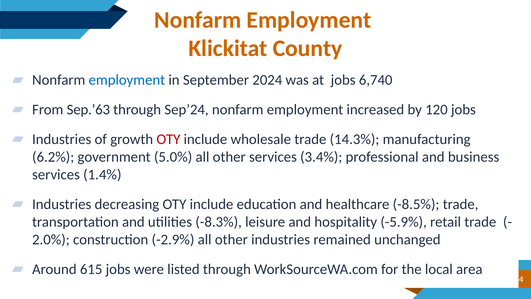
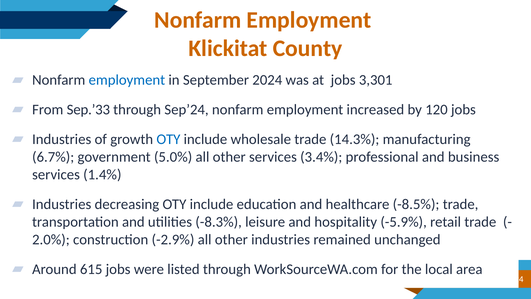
6,740: 6,740 -> 3,301 (376, 80)
Sep.’63: Sep.’63 -> Sep.’33 (88, 110)
OTY colour: red -> blue (168, 139)
6.2%: 6.2% -> 6.7% (53, 157)
